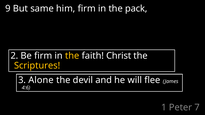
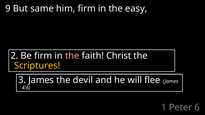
pack: pack -> easy (136, 9)
the colour: yellow -> pink (72, 56)
3 Alone: Alone -> James (41, 80)
7: 7 -> 6 (197, 108)
